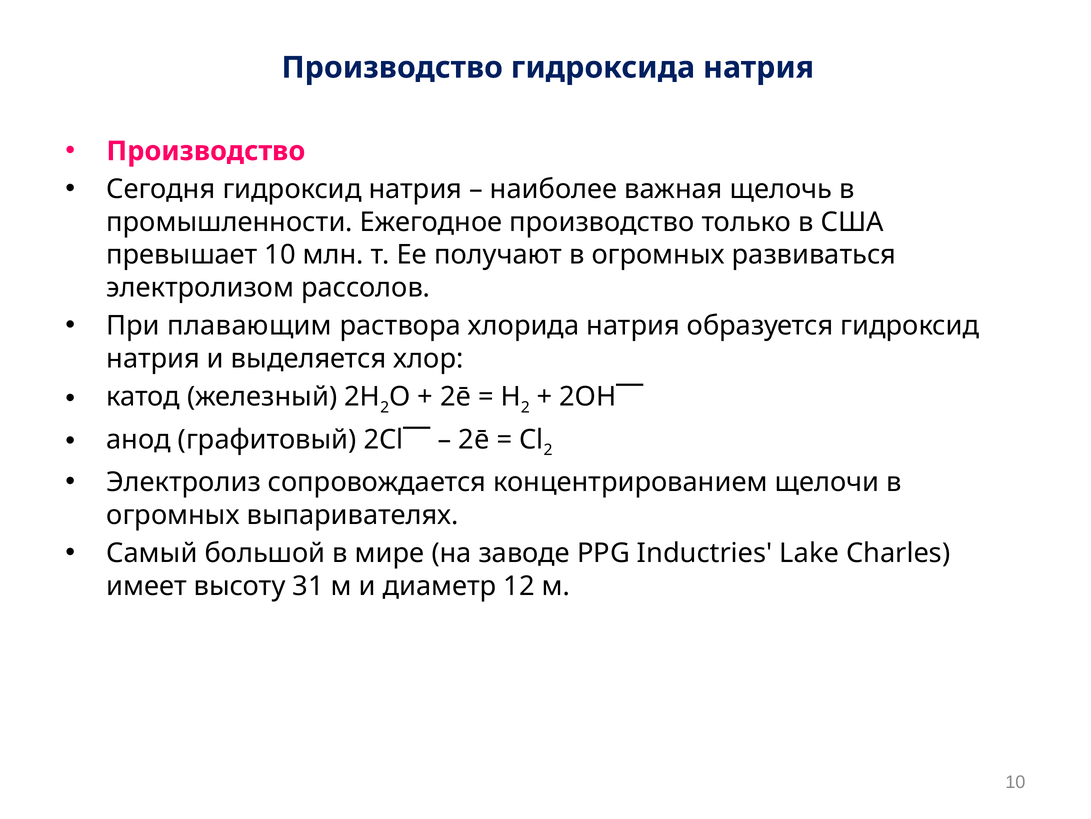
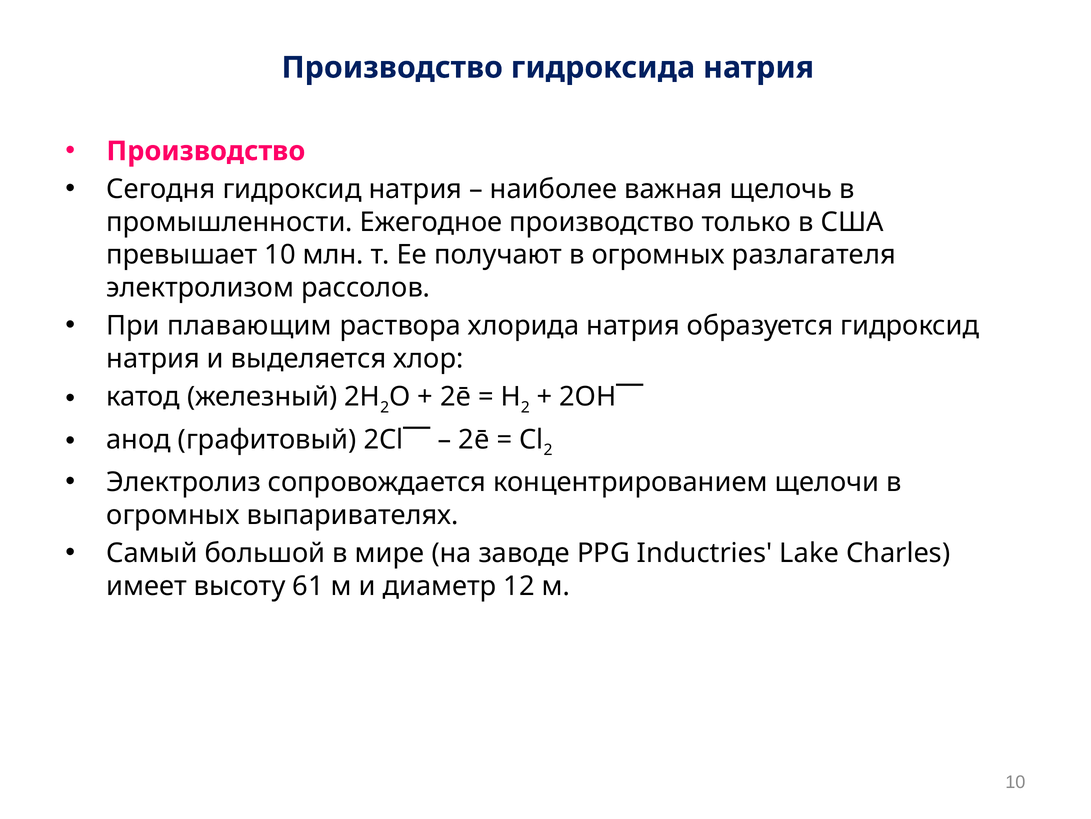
развиваться: развиваться -> разлагателя (814, 255)
31: 31 -> 61 (308, 586)
